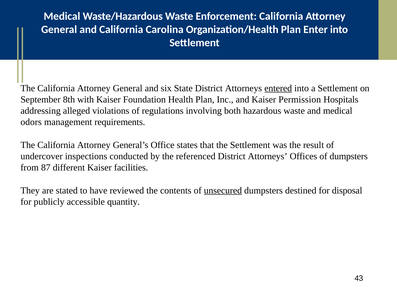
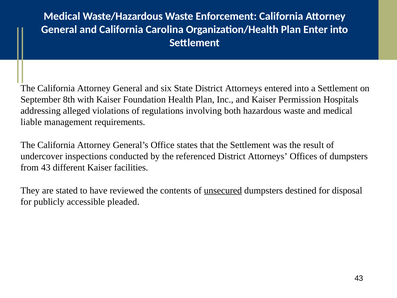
entered underline: present -> none (278, 88)
odors: odors -> liable (31, 122)
from 87: 87 -> 43 (46, 167)
quantity: quantity -> pleaded (123, 202)
